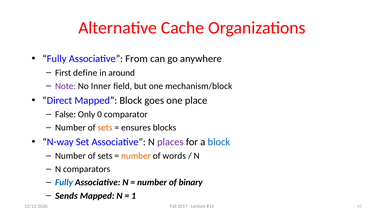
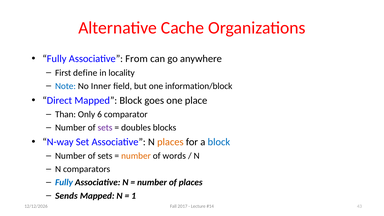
around: around -> locality (122, 73)
Note colour: purple -> blue (65, 86)
mechanism/block: mechanism/block -> information/block (199, 86)
False: False -> Than (65, 114)
0: 0 -> 6 (100, 114)
sets colour: orange -> purple (105, 128)
ensures: ensures -> doubles (136, 128)
places colour: purple -> orange (170, 142)
of binary: binary -> places (191, 182)
